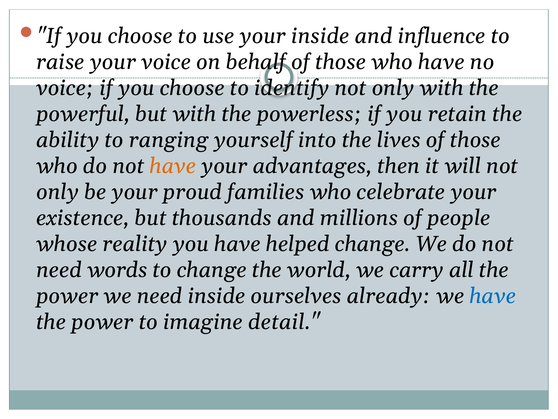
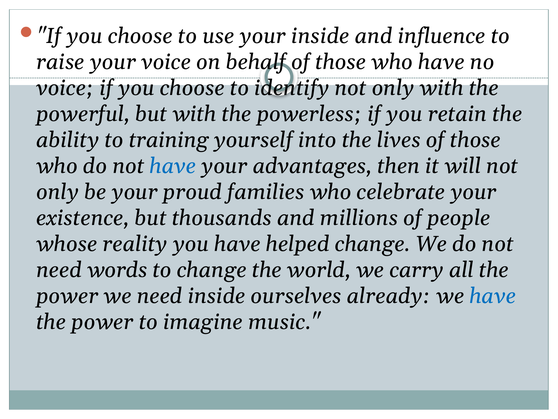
ranging: ranging -> training (169, 140)
have colour: orange -> blue (173, 166)
detail: detail -> music (284, 322)
